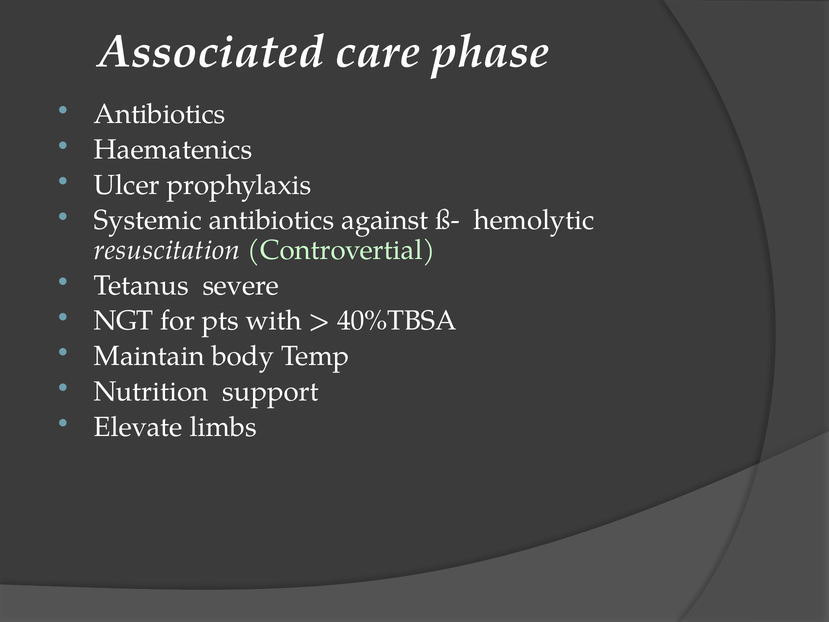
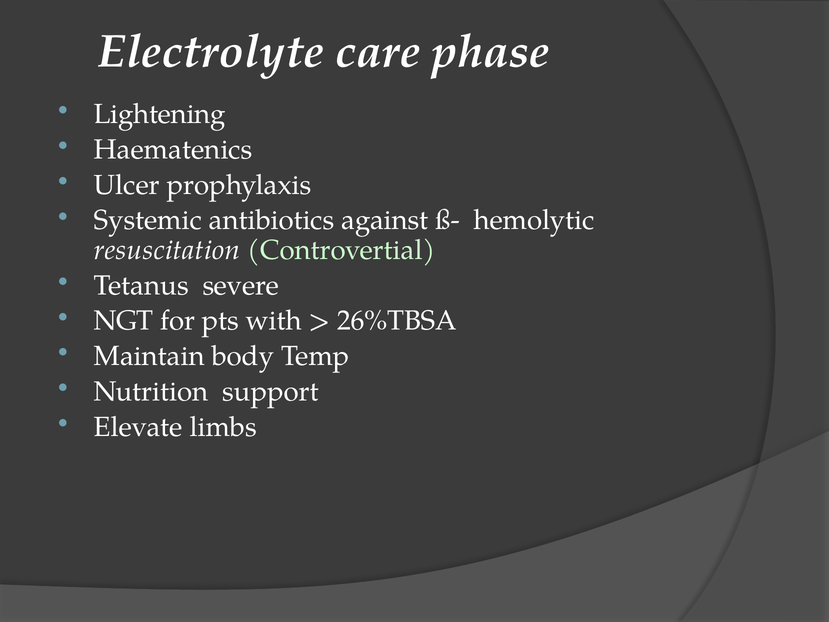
Associated: Associated -> Electrolyte (211, 52)
Antibiotics: Antibiotics -> Lightening (160, 114)
40%TBSA: 40%TBSA -> 26%TBSA (397, 321)
